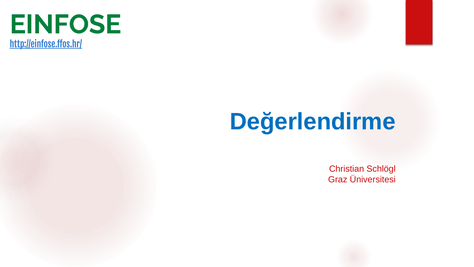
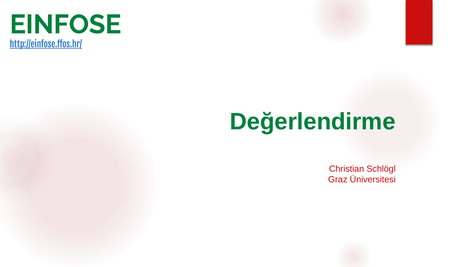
Değerlendirme colour: blue -> green (313, 122)
